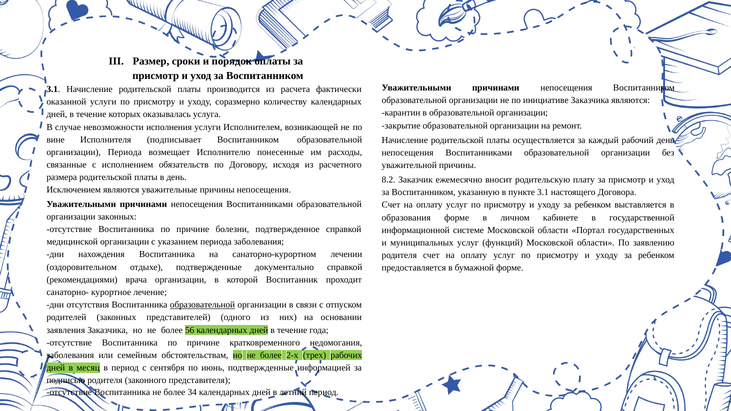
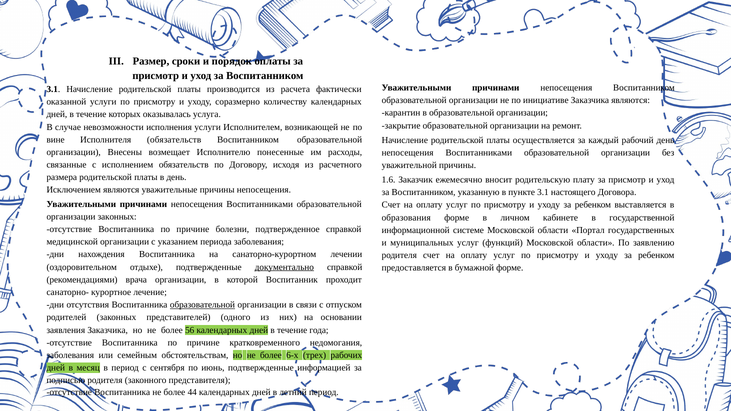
Исполнителя подписывает: подписывает -> обязательств (174, 140)
организации Периода: Периода -> Внесены (125, 152)
8.2: 8.2 -> 1.6 (389, 180)
документально underline: none -> present (284, 267)
2-х: 2-х -> 6-х (292, 355)
34: 34 -> 44 (192, 393)
